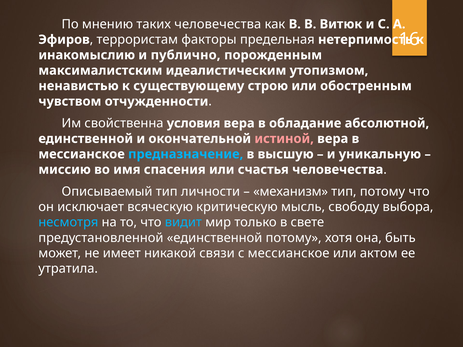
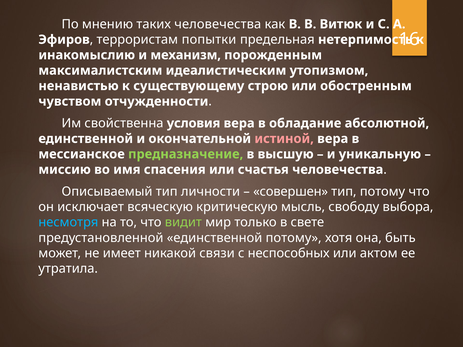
факторы: факторы -> попытки (209, 40)
публично: публично -> механизм (186, 55)
предназначение colour: light blue -> light green (186, 154)
механизм: механизм -> совершен (291, 192)
видит colour: light blue -> light green (183, 223)
с мессианское: мессианское -> неспособных (289, 253)
